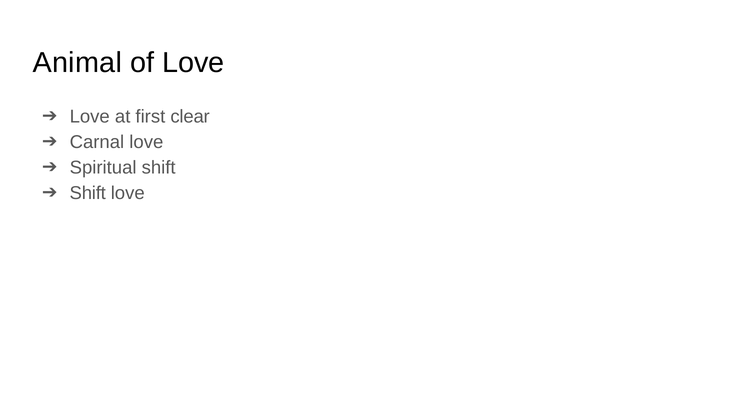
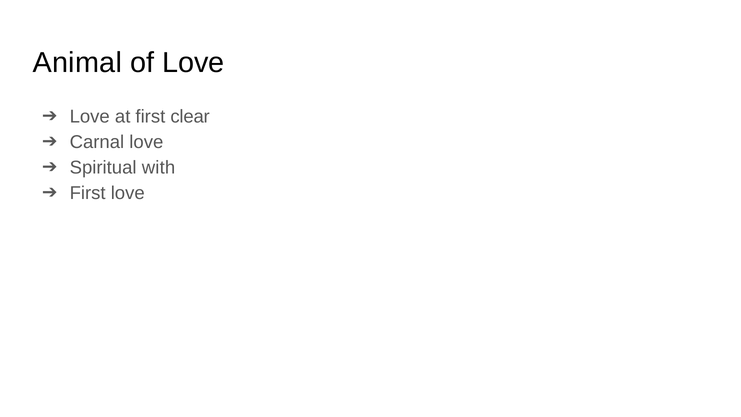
Spiritual shift: shift -> with (159, 168)
Shift: Shift -> First (88, 193)
